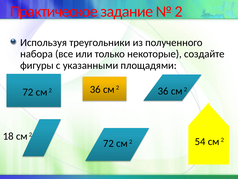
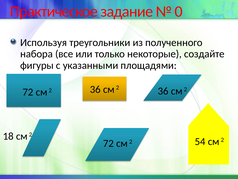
2: 2 -> 0 (179, 12)
